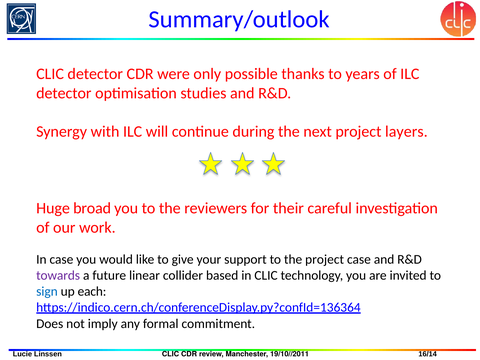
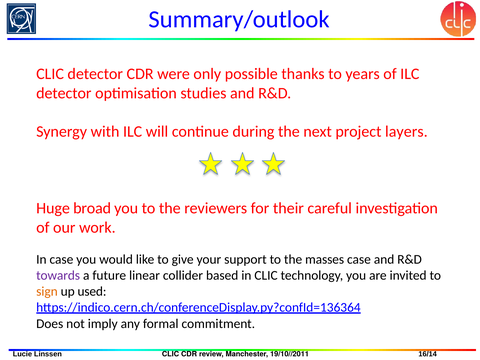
the project: project -> masses (325, 259)
sign colour: blue -> orange (47, 291)
each: each -> used (92, 291)
